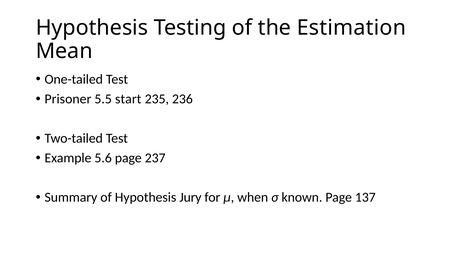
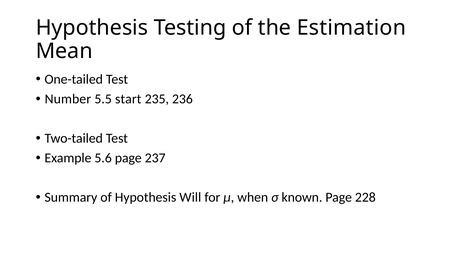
Prisoner: Prisoner -> Number (68, 99)
Jury: Jury -> Will (190, 197)
137: 137 -> 228 (365, 197)
